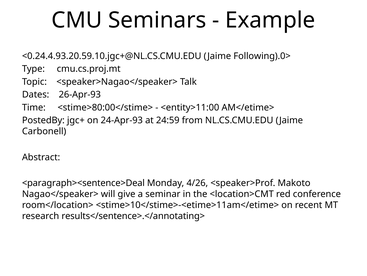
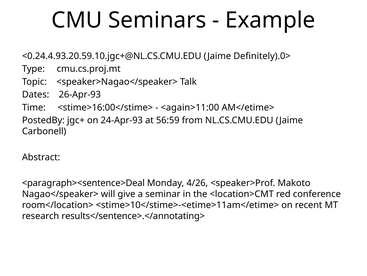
Following).0>: Following).0> -> Definitely).0> (262, 56)
<stime>80:00</stime>: <stime>80:00</stime> -> <stime>16:00</stime> (105, 107)
<entity>11:00: <entity>11:00 -> <again>11:00 (190, 107)
24:59: 24:59 -> 56:59 (168, 120)
